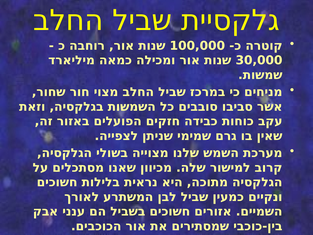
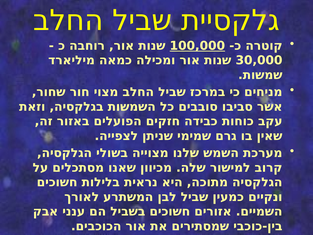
100,000 underline: none -> present (197, 46)
